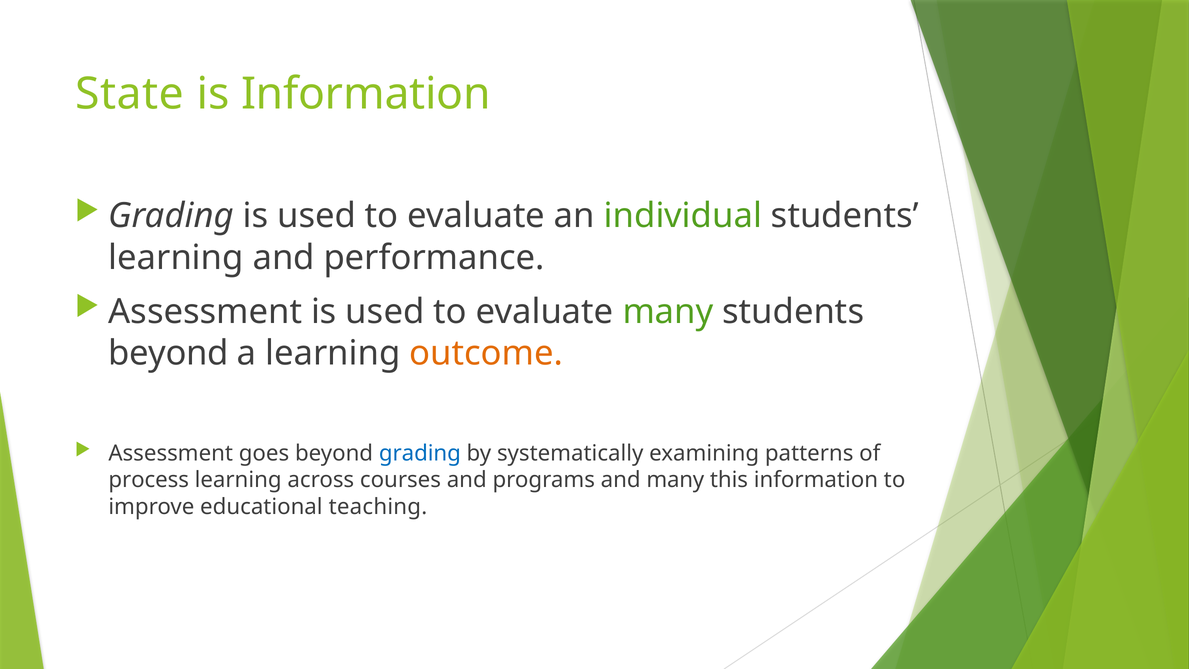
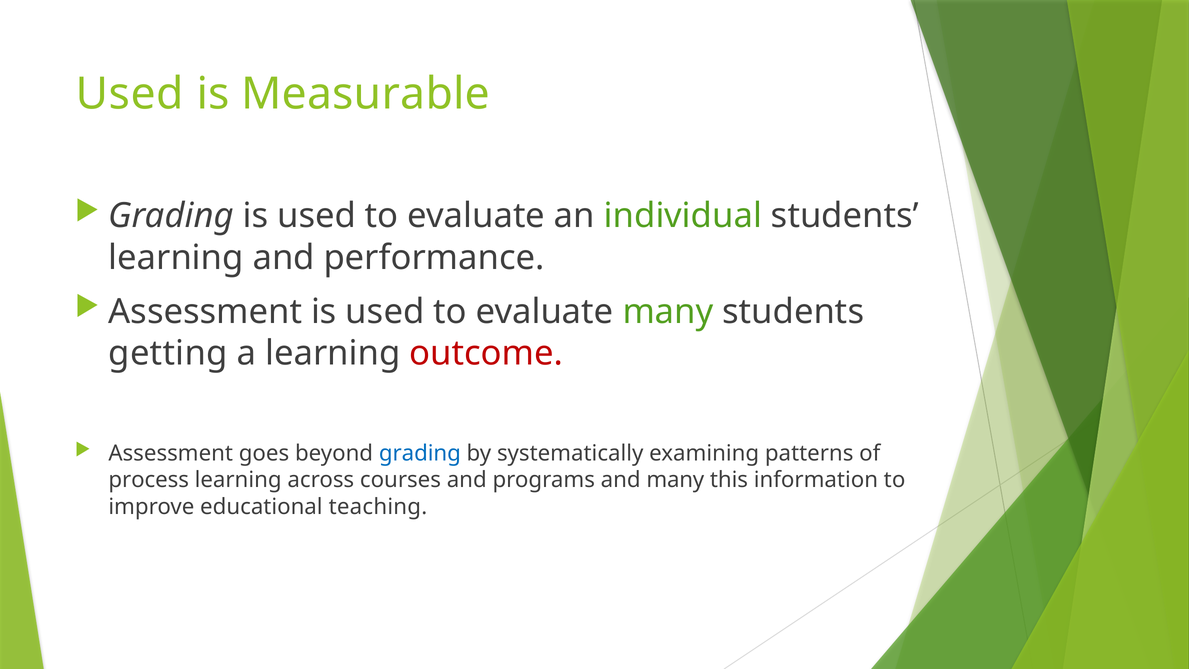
State: State -> Used (130, 94)
is Information: Information -> Measurable (366, 94)
beyond: beyond -> getting (168, 353)
outcome colour: orange -> red (486, 353)
